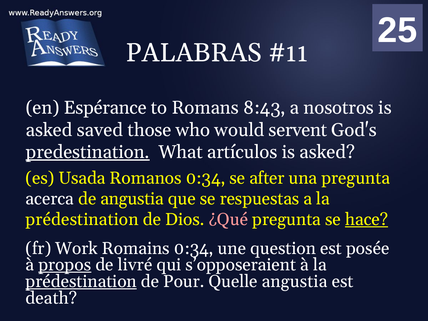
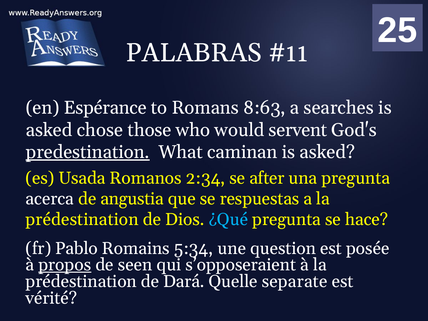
8:43: 8:43 -> 8:63 (264, 108)
nosotros: nosotros -> searches (339, 108)
saved: saved -> chose (100, 130)
artículos: artículos -> caminan (242, 152)
Romanos 0:34: 0:34 -> 2:34 (205, 178)
¿Qué colour: pink -> light blue (228, 219)
hace underline: present -> none (367, 219)
Work: Work -> Pablo (77, 248)
Romains 0:34: 0:34 -> 5:34 (194, 248)
livré: livré -> seen (135, 265)
prédestination underline: present -> none (81, 281)
Pour: Pour -> Dará (184, 281)
Quelle angustia: angustia -> separate (295, 281)
death: death -> vérité (51, 298)
